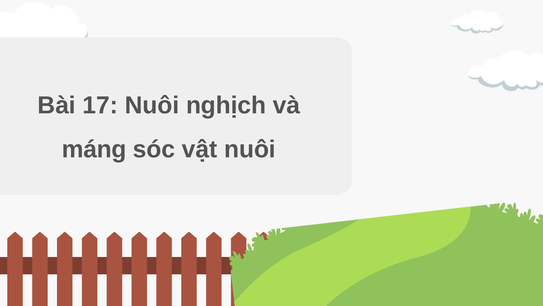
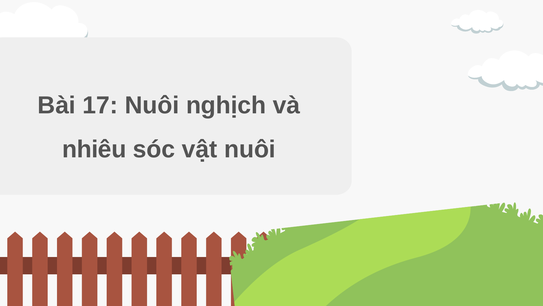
máng: máng -> nhiêu (94, 149)
